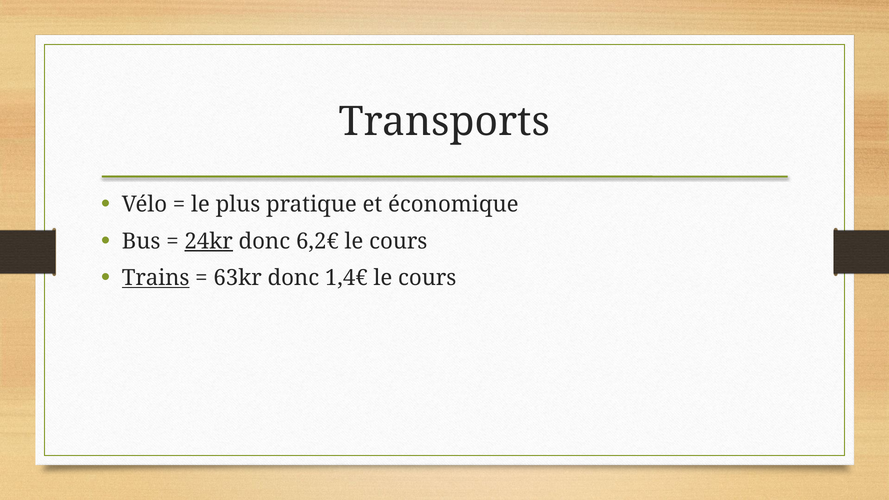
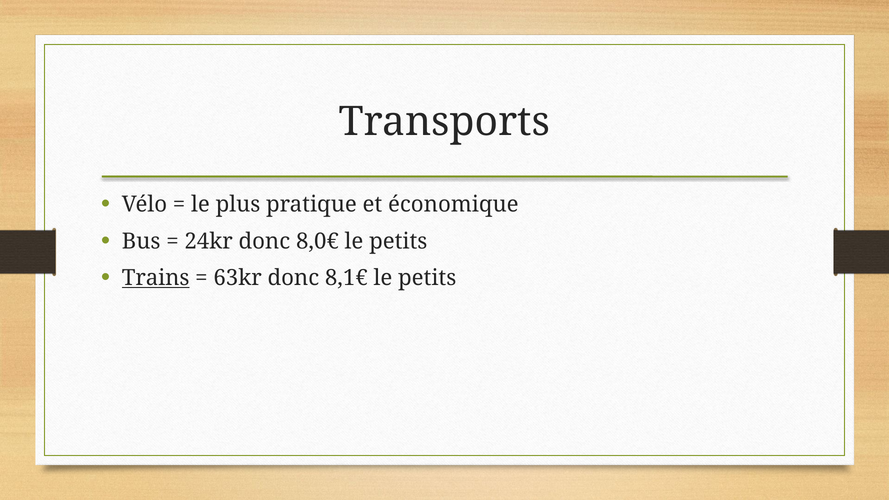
24kr underline: present -> none (209, 241)
6,2€: 6,2€ -> 8,0€ (317, 241)
cours: cours -> petits (398, 241)
1,4€: 1,4€ -> 8,1€ (346, 278)
cours: cours -> petits (427, 278)
